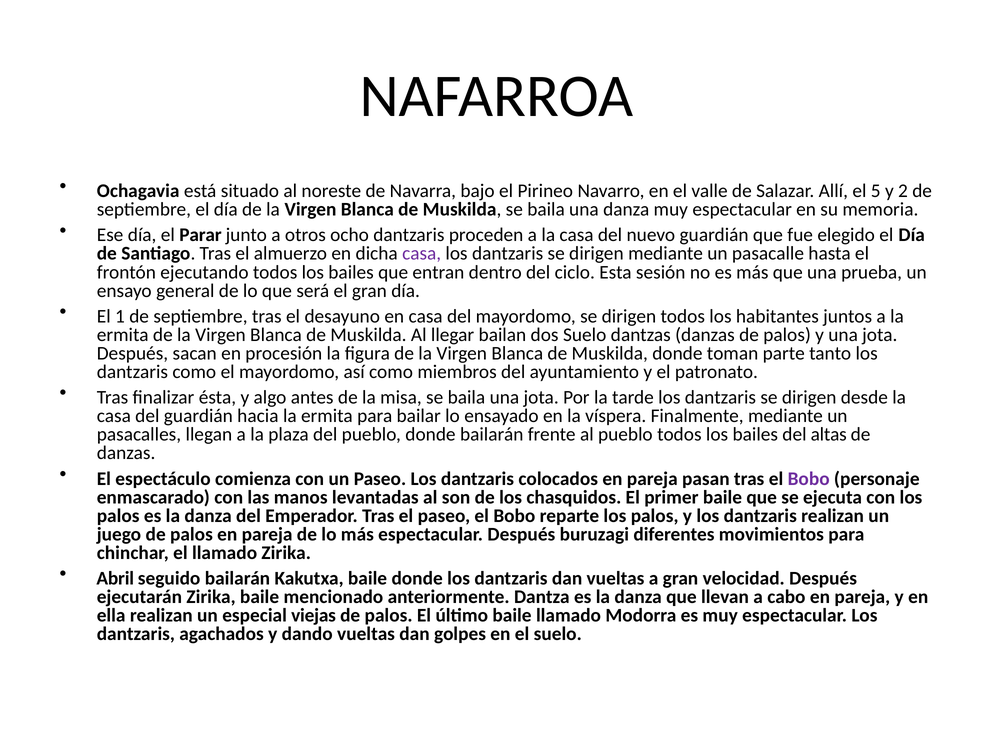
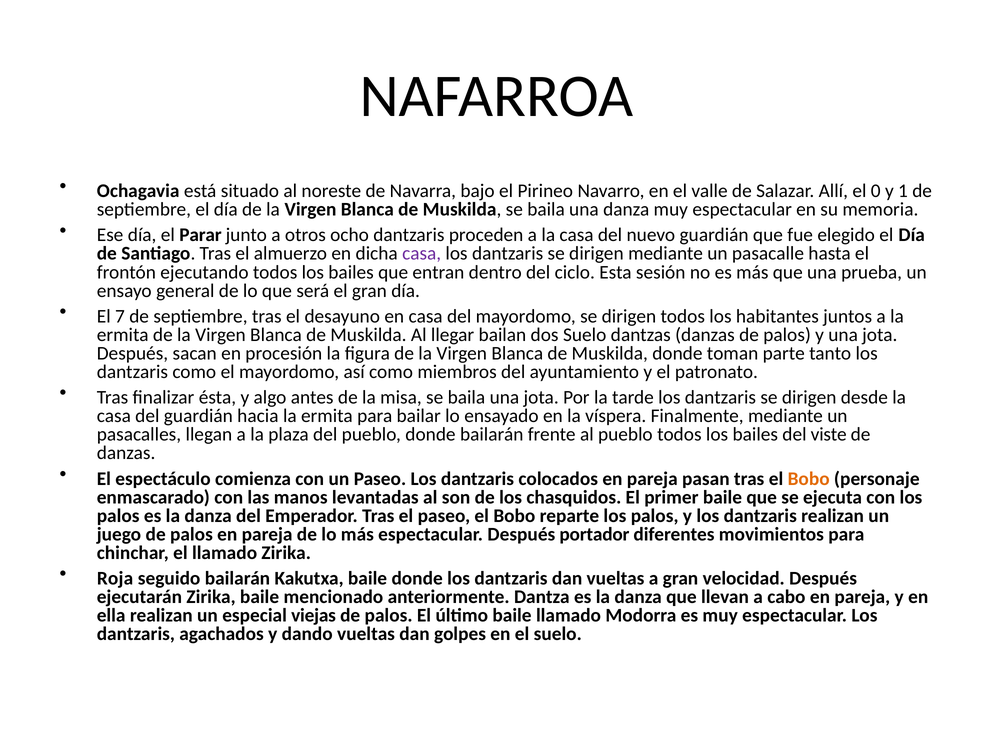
5: 5 -> 0 (876, 191)
2: 2 -> 1 (903, 191)
1: 1 -> 7 (120, 316)
altas: altas -> viste (829, 434)
Bobo colour: purple -> orange (809, 478)
buruzagi: buruzagi -> portador (594, 534)
Abril: Abril -> Roja (115, 578)
